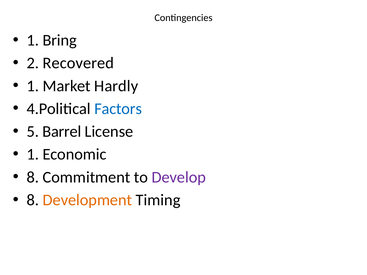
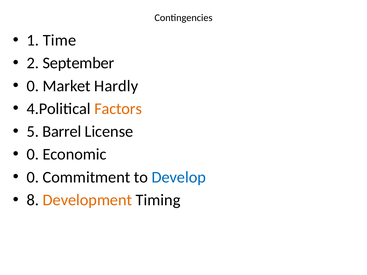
Bring: Bring -> Time (60, 40)
Recovered: Recovered -> September (78, 63)
1: 1 -> 0 (33, 86)
Factors colour: blue -> orange (118, 109)
1: 1 -> 0 (33, 155)
8: 8 -> 0 (33, 177)
Develop colour: purple -> blue (179, 177)
